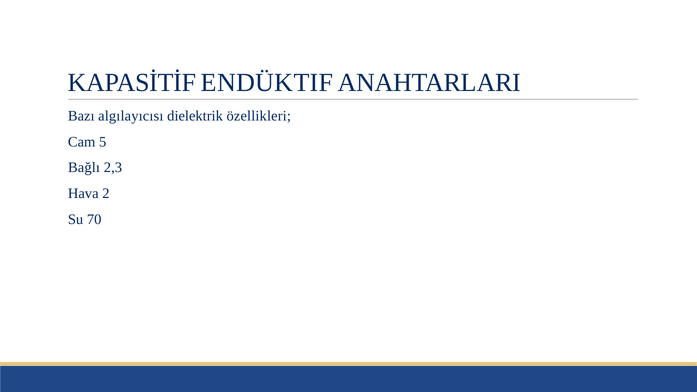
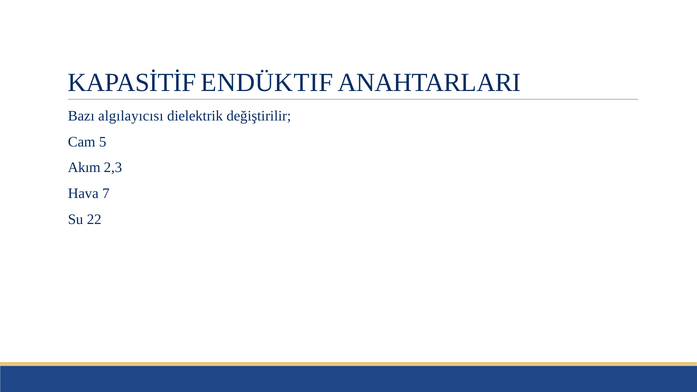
özellikleri: özellikleri -> değiştirilir (259, 116)
Bağlı: Bağlı -> Akım (84, 168)
2: 2 -> 7 (106, 193)
70: 70 -> 22 (94, 219)
